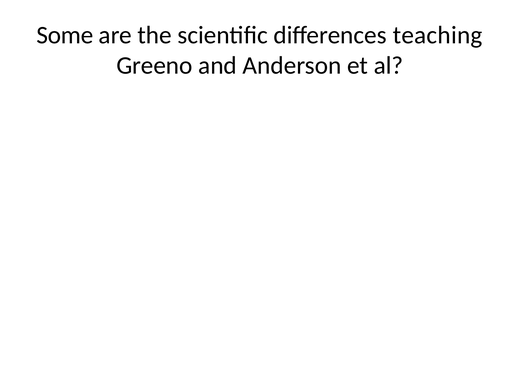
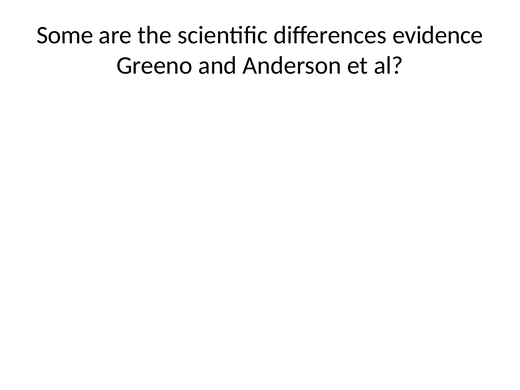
teaching: teaching -> evidence (438, 35)
